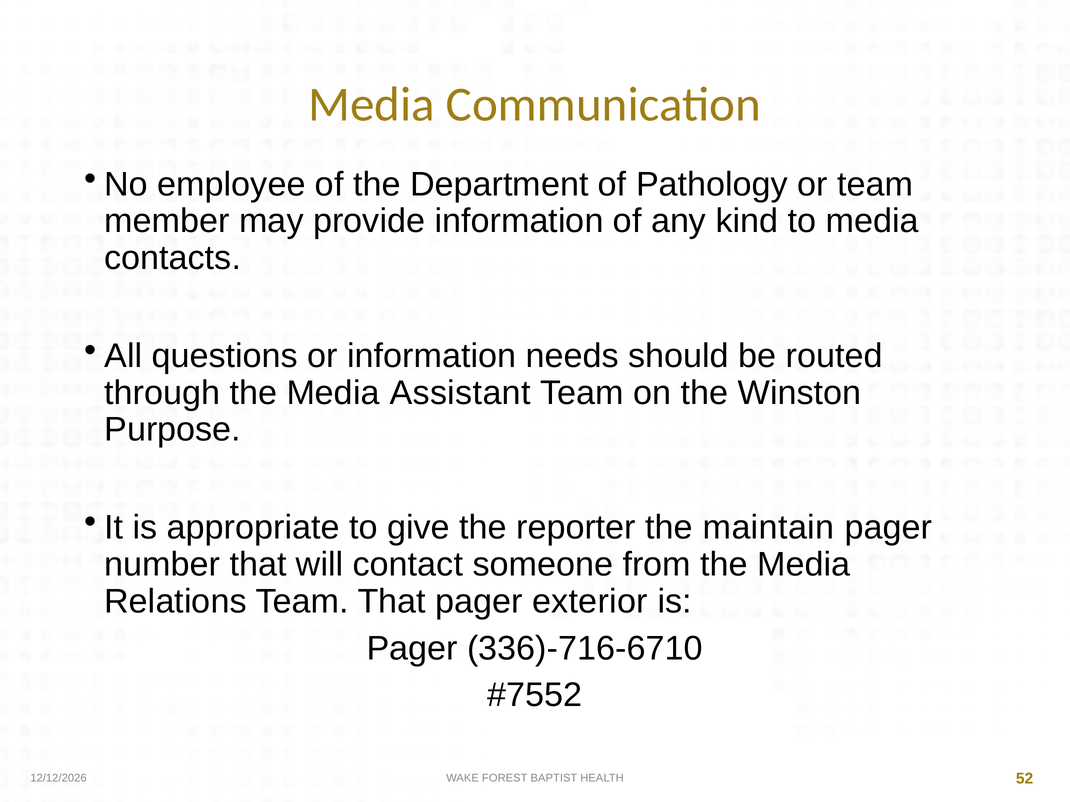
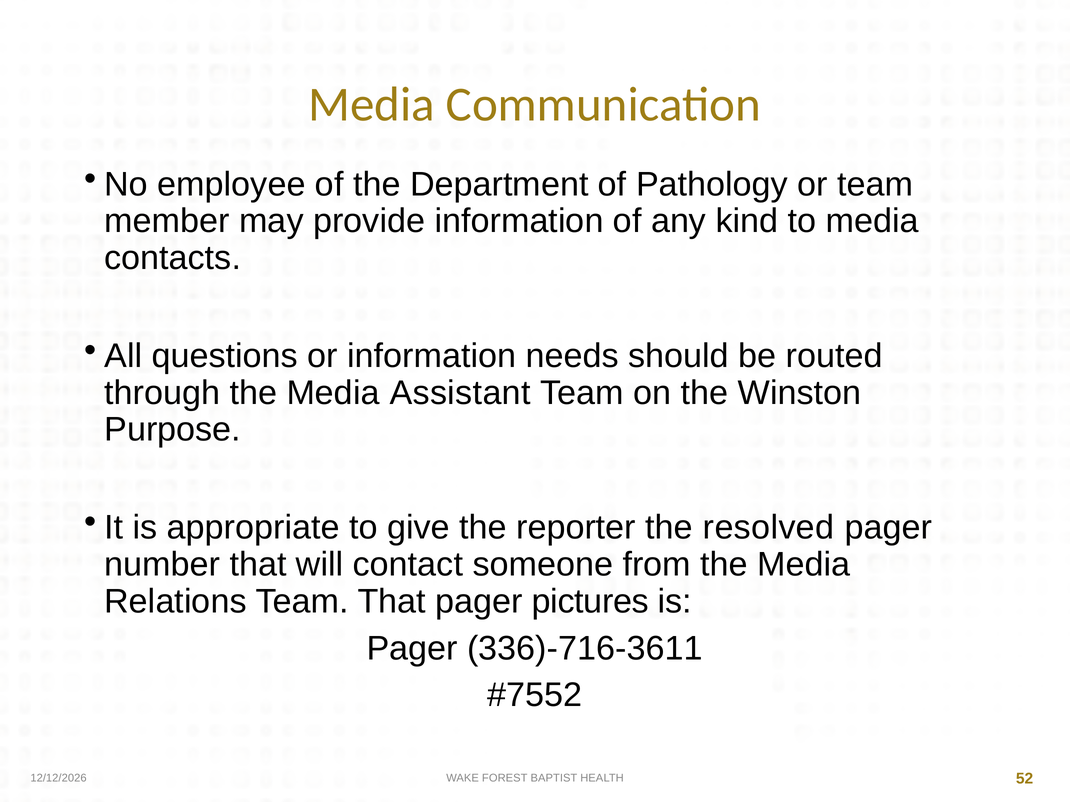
maintain: maintain -> resolved (769, 528)
exterior: exterior -> pictures (590, 602)
336)-716-6710: 336)-716-6710 -> 336)-716-3611 (585, 649)
